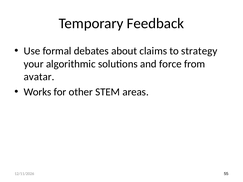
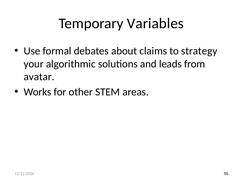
Feedback: Feedback -> Variables (155, 24)
force: force -> leads (170, 64)
